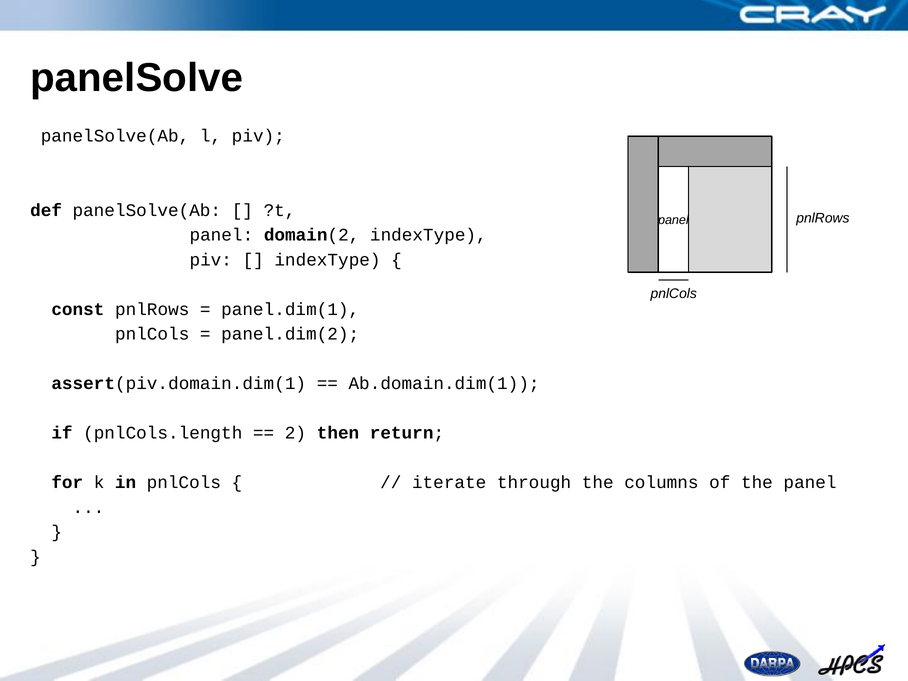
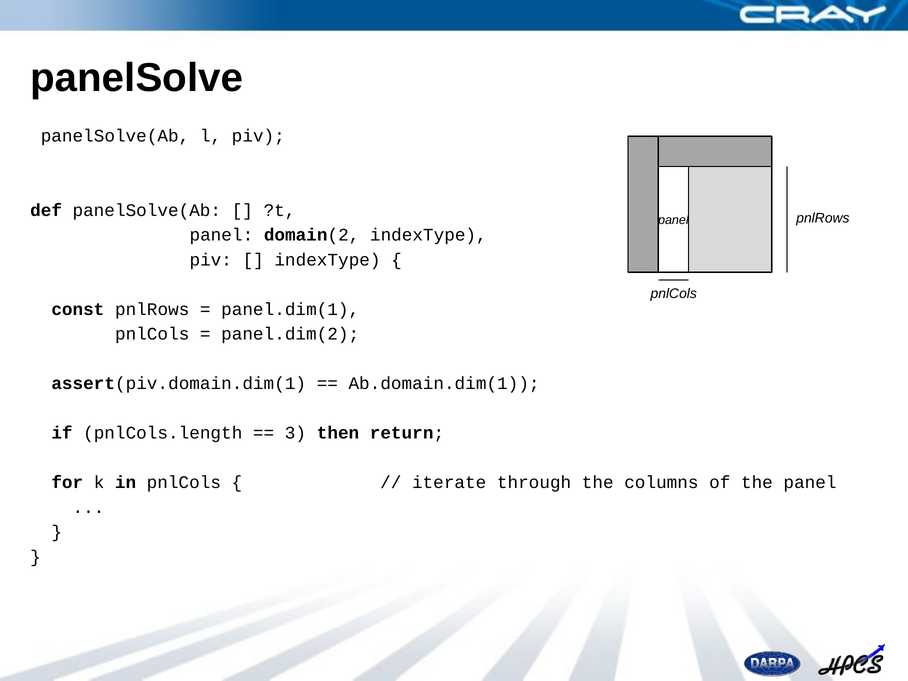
2: 2 -> 3 (295, 433)
